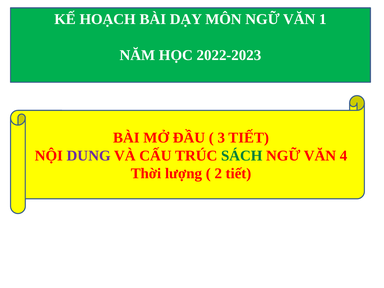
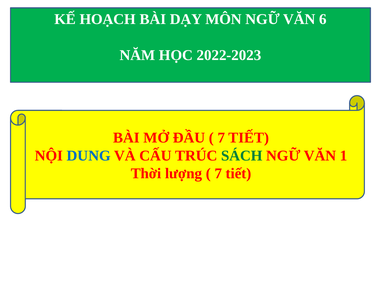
1: 1 -> 6 (323, 19)
3: 3 -> 7 (221, 138)
DUNG colour: purple -> blue (89, 156)
4: 4 -> 1 (344, 156)
2: 2 -> 7 (218, 174)
